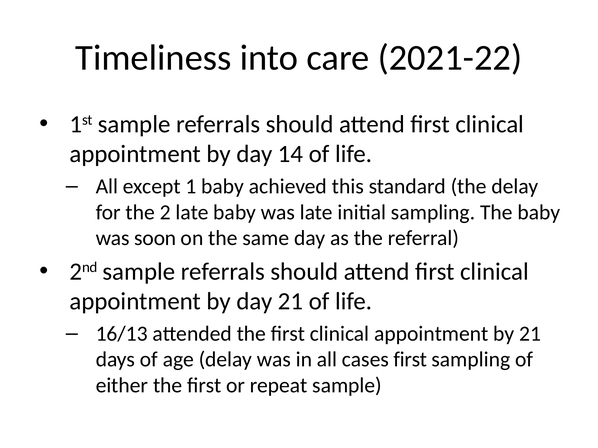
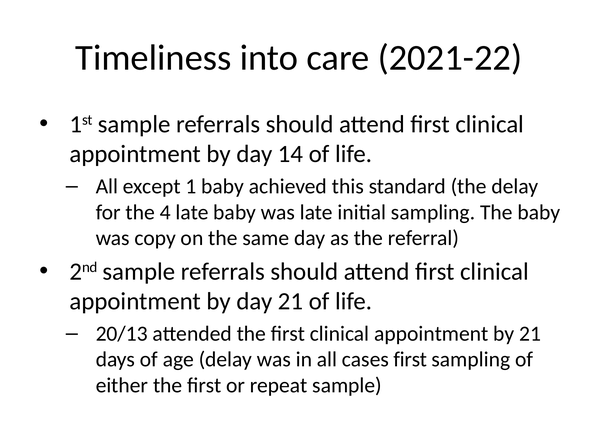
2: 2 -> 4 (165, 212)
soon: soon -> copy (155, 238)
16/13: 16/13 -> 20/13 (122, 334)
